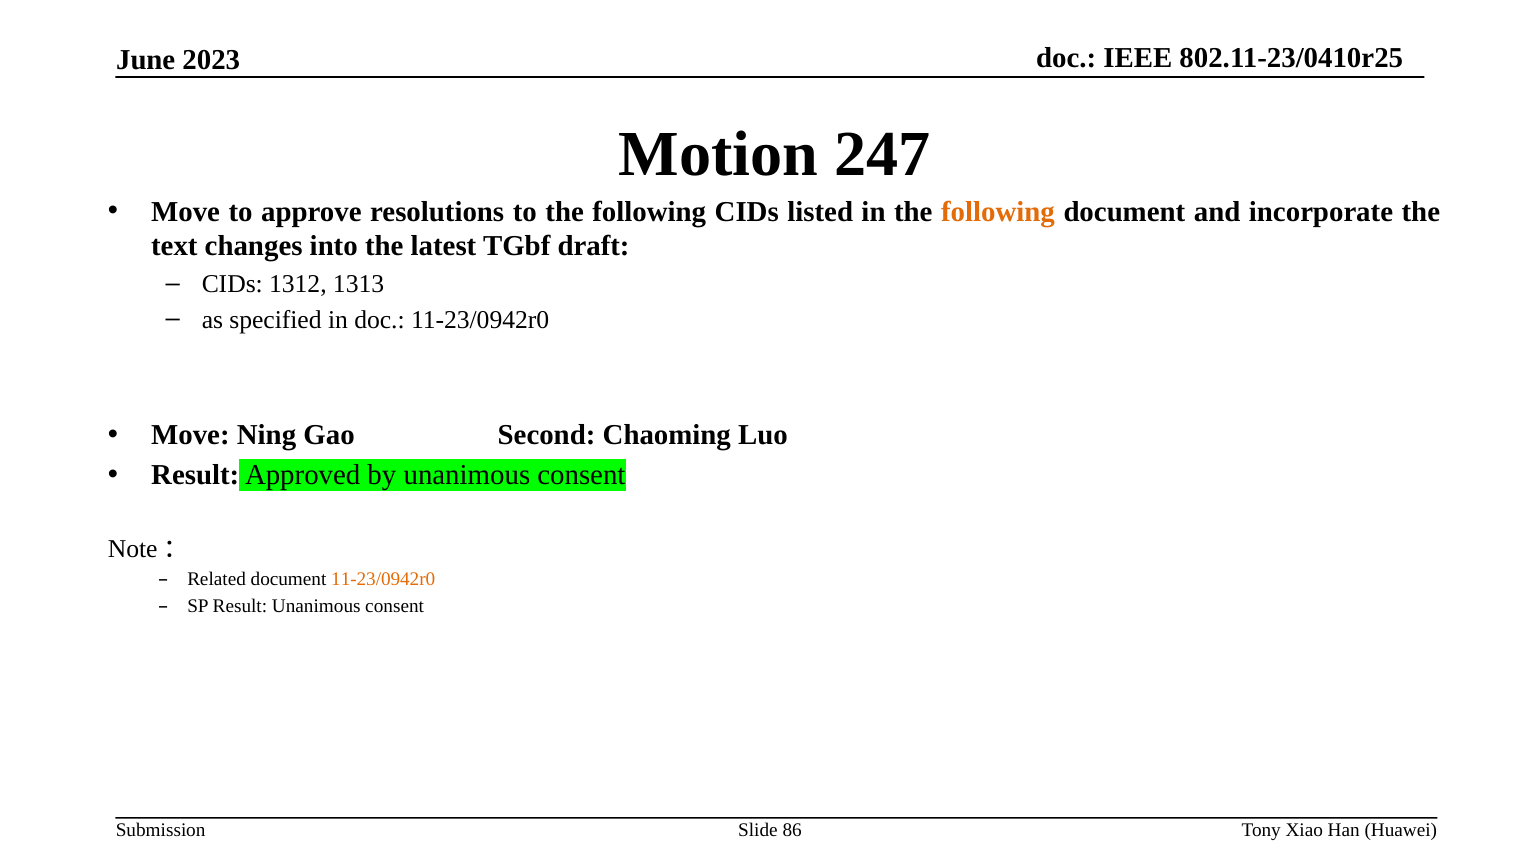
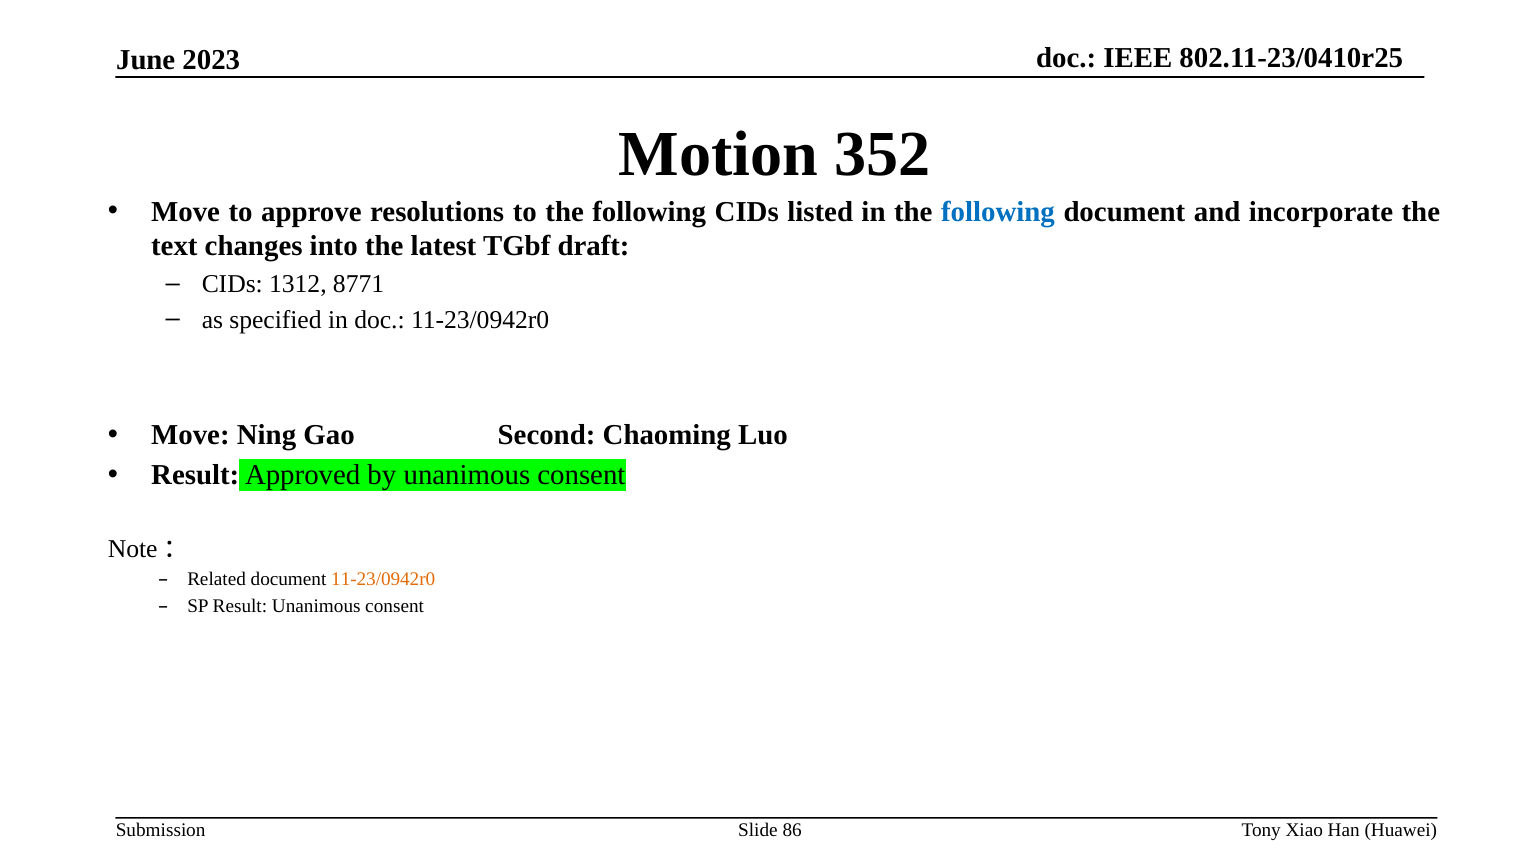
247: 247 -> 352 (882, 155)
following colour: orange -> blue (998, 212)
1313: 1313 -> 8771 (359, 284)
